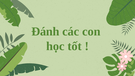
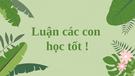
Đánh: Đánh -> Luận (45, 32)
